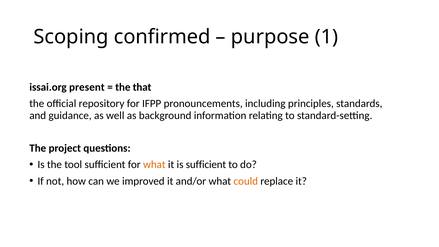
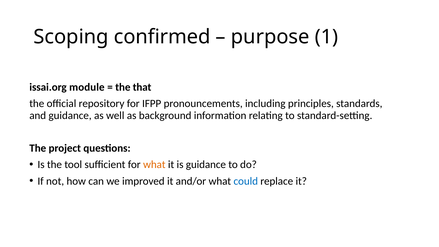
present: present -> module (87, 87)
is sufficient: sufficient -> guidance (206, 165)
could colour: orange -> blue (246, 181)
